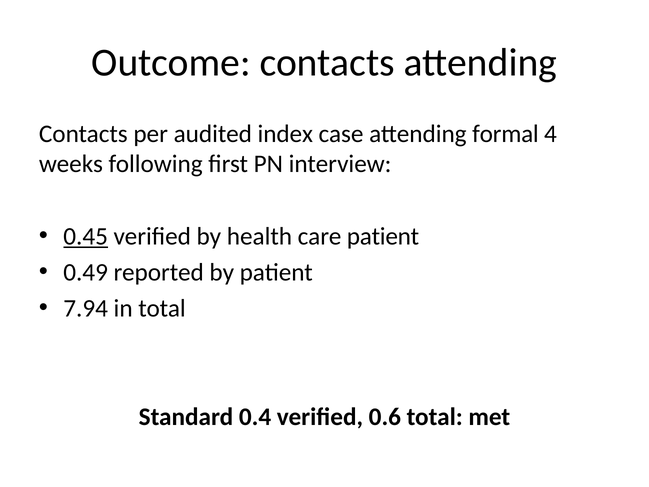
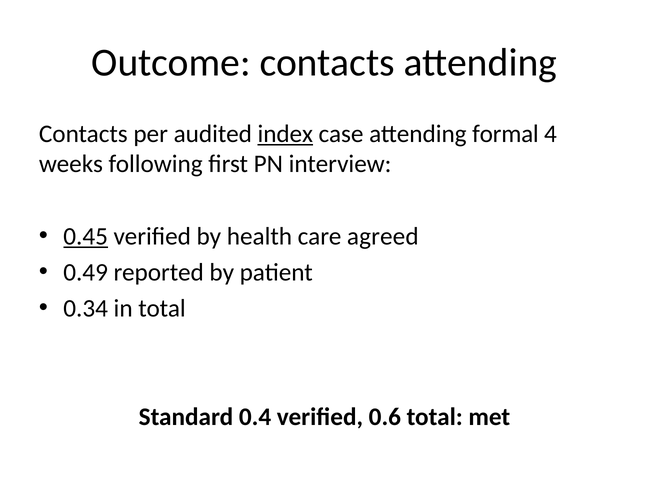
index underline: none -> present (285, 134)
care patient: patient -> agreed (383, 236)
7.94: 7.94 -> 0.34 (86, 308)
